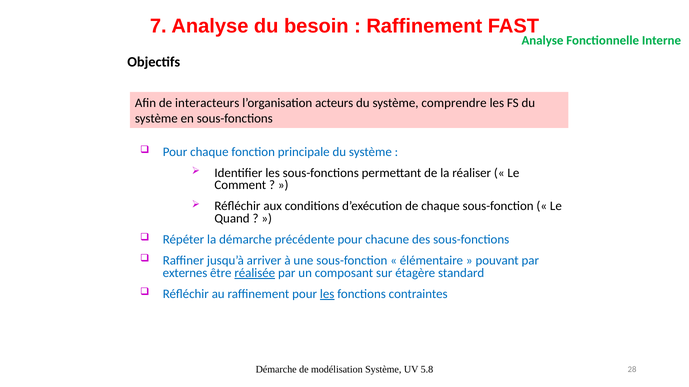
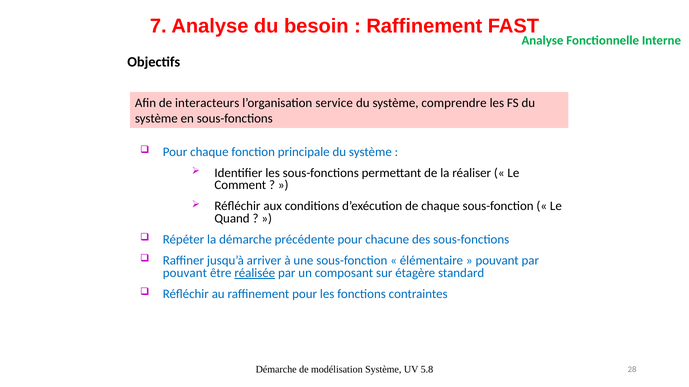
acteurs: acteurs -> service (334, 103)
externes: externes -> pouvant (185, 273)
les underline: present -> none (327, 294)
